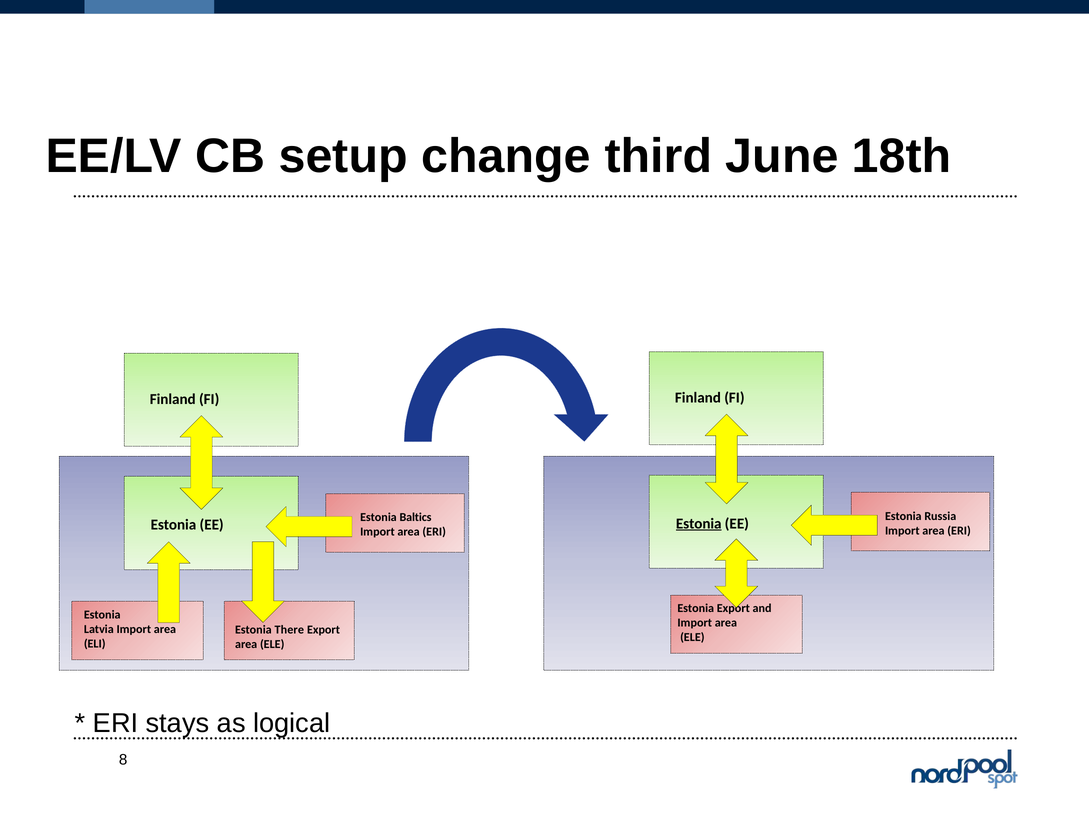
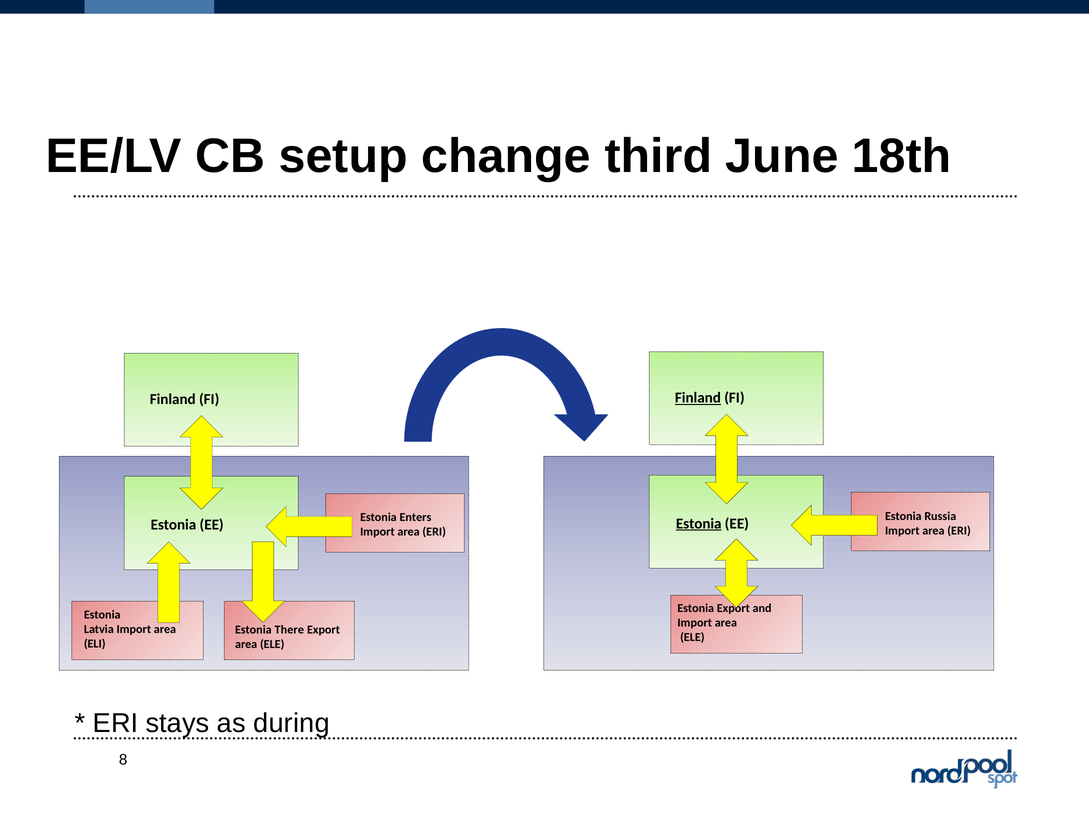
Finland underline: none -> present (698, 398)
Baltics: Baltics -> Enters (415, 517)
logical: logical -> during (292, 723)
